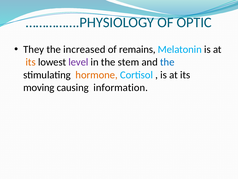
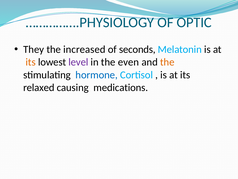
remains: remains -> seconds (137, 49)
stem: stem -> even (128, 62)
the colour: blue -> orange (167, 62)
hormone colour: orange -> blue (97, 75)
moving: moving -> relaxed (39, 87)
information: information -> medications (121, 87)
